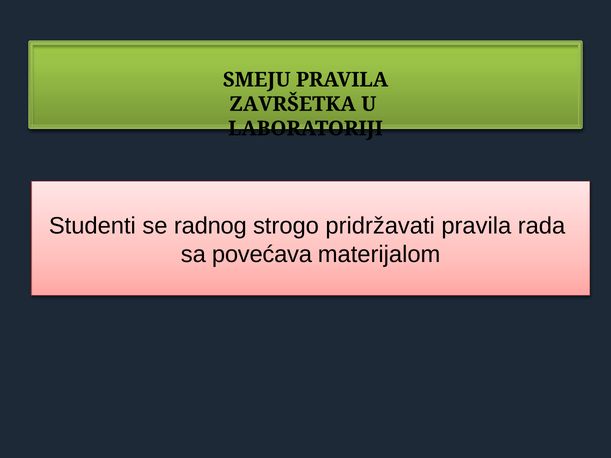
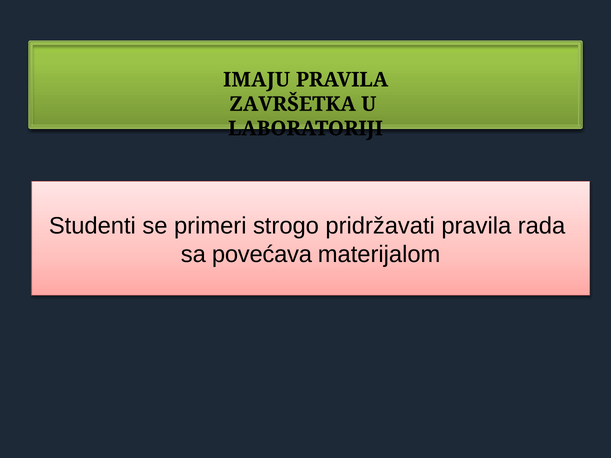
SMEJU: SMEJU -> IMAJU (257, 80)
radnog: radnog -> primeri (210, 226)
